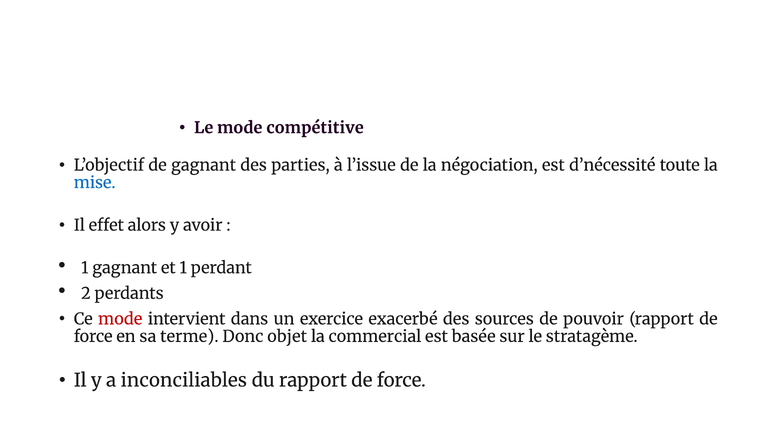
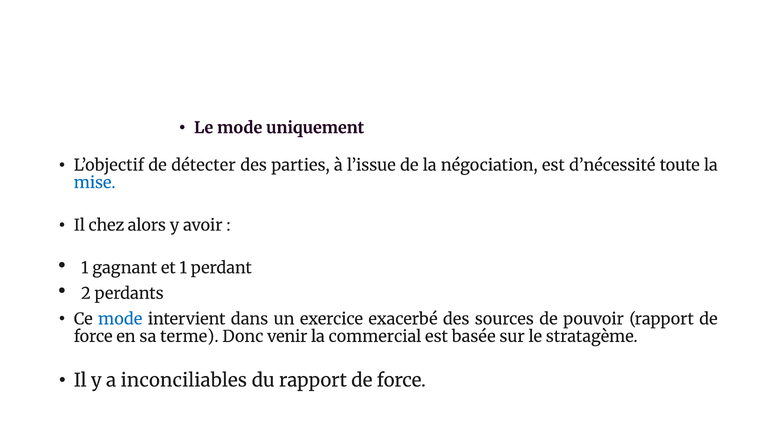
compétitive: compétitive -> uniquement (315, 128)
de gagnant: gagnant -> détecter (203, 165)
effet: effet -> chez (106, 225)
mode colour: red -> blue (120, 319)
objet: objet -> venir (287, 337)
